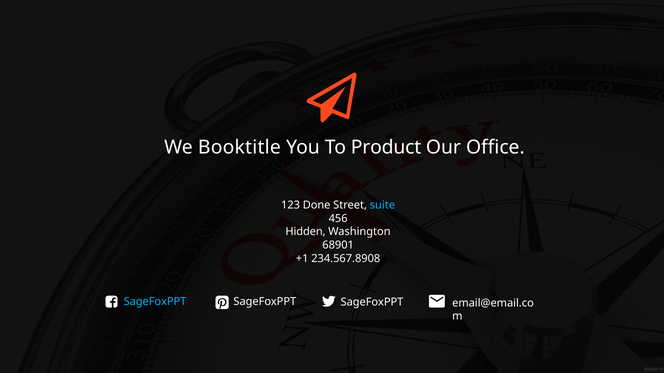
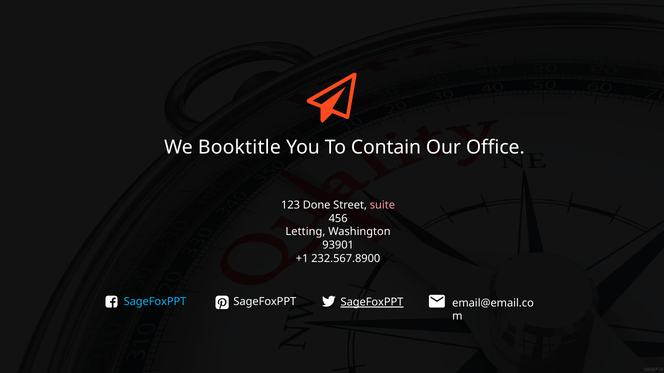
Product: Product -> Contain (386, 148)
suite colour: light blue -> pink (382, 206)
Hidden: Hidden -> Letting (305, 232)
68901: 68901 -> 93901 (338, 245)
234.567.8908: 234.567.8908 -> 232.567.8900 (346, 259)
SageFoxPPT underline: none -> present (372, 303)
